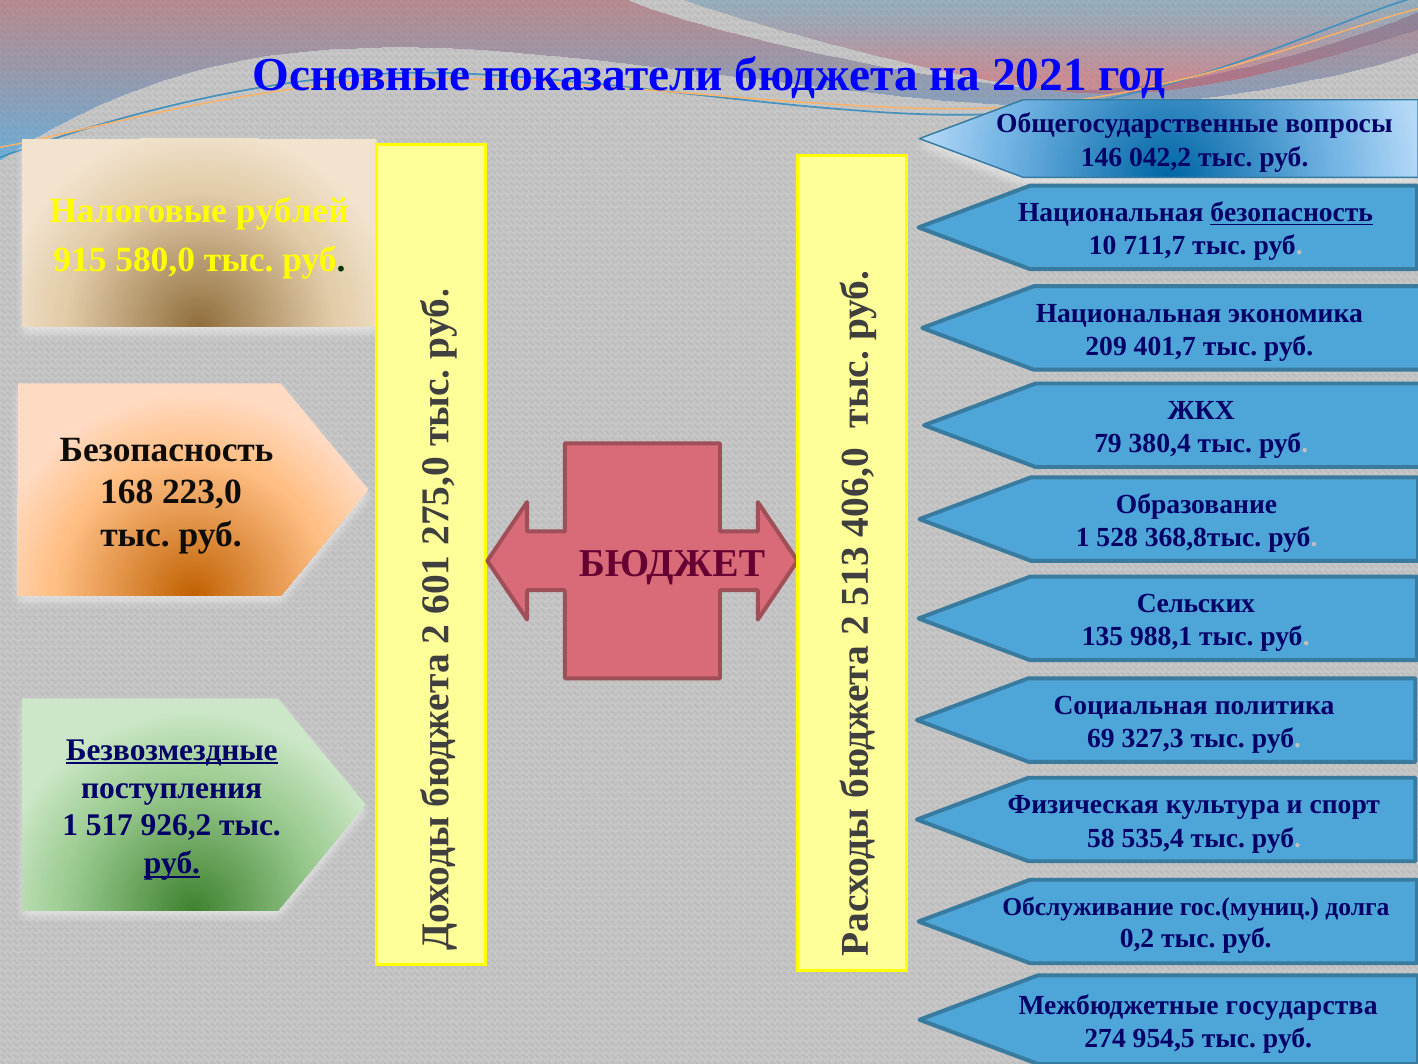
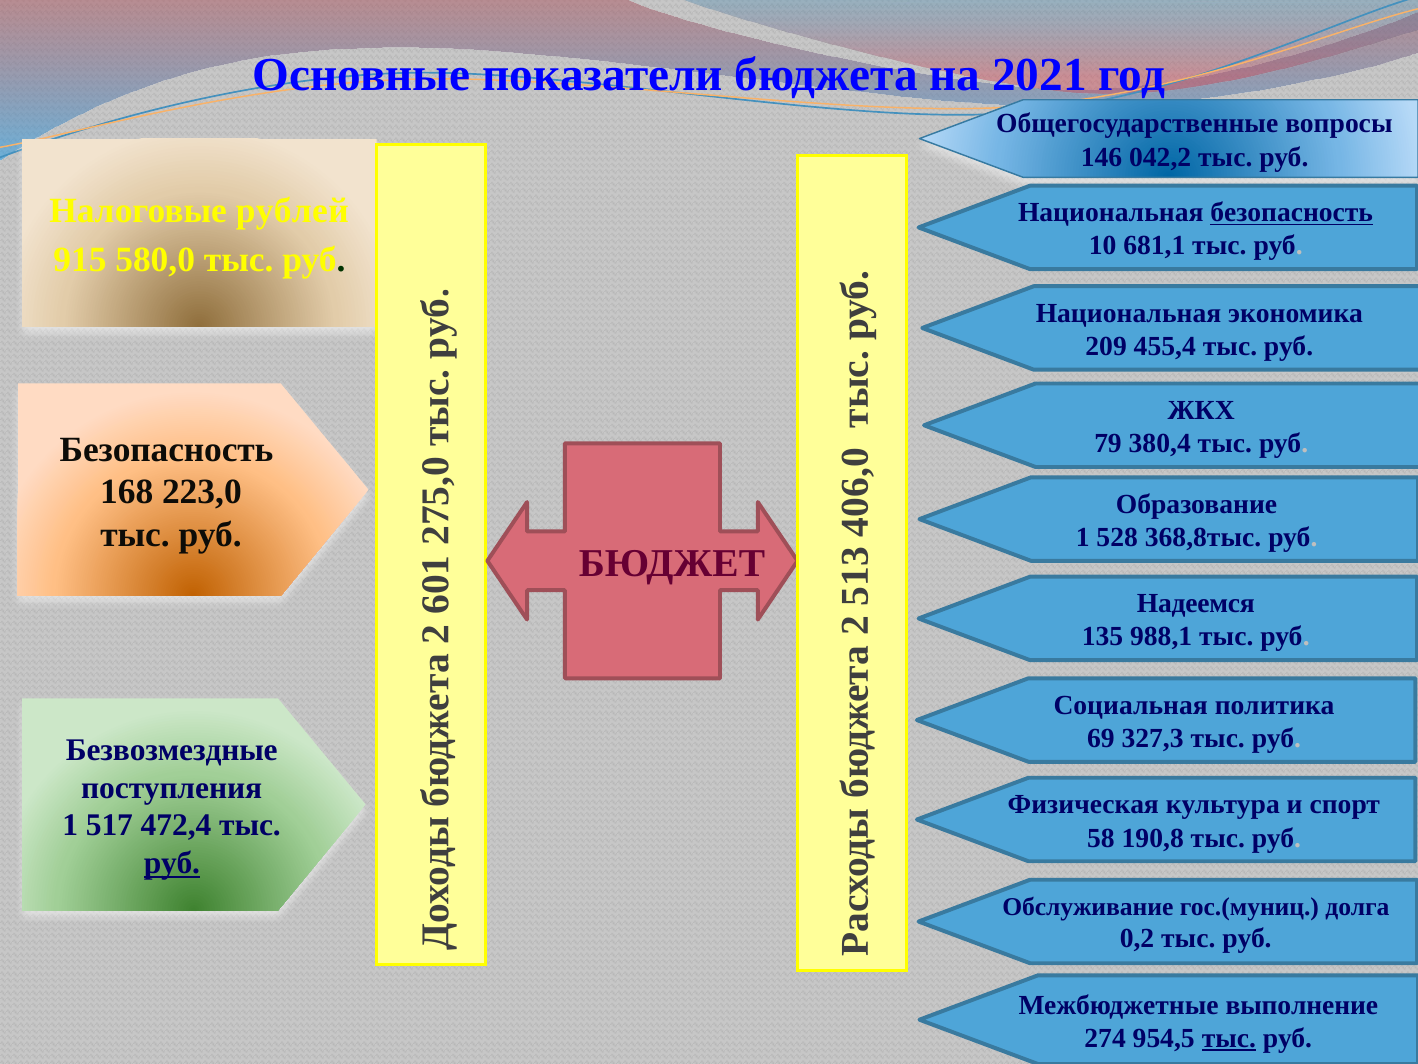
711,7: 711,7 -> 681,1 (1154, 246)
401,7: 401,7 -> 455,4 (1165, 346)
Сельских: Сельских -> Надеемся (1196, 603)
Безвозмездные underline: present -> none (172, 750)
926,2: 926,2 -> 472,4 (176, 825)
535,4: 535,4 -> 190,8 (1153, 838)
государства: государства -> выполнение (1302, 1005)
тыс underline: none -> present (1229, 1038)
